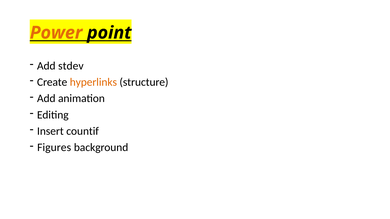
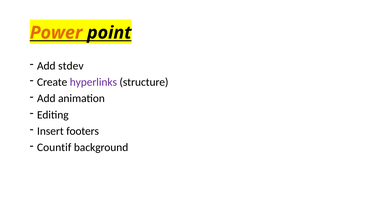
hyperlinks colour: orange -> purple (93, 82)
countif: countif -> footers (83, 131)
Figures: Figures -> Countif (54, 148)
